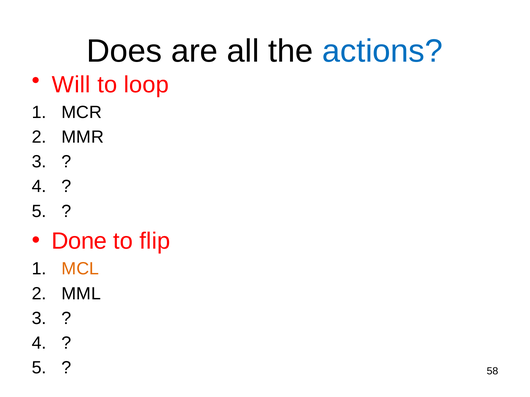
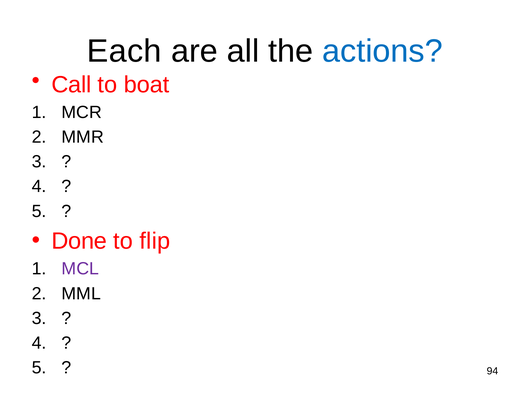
Does: Does -> Each (124, 51)
Will: Will -> Call (71, 85)
loop: loop -> boat (147, 85)
MCL colour: orange -> purple (80, 269)
58: 58 -> 94 (492, 372)
